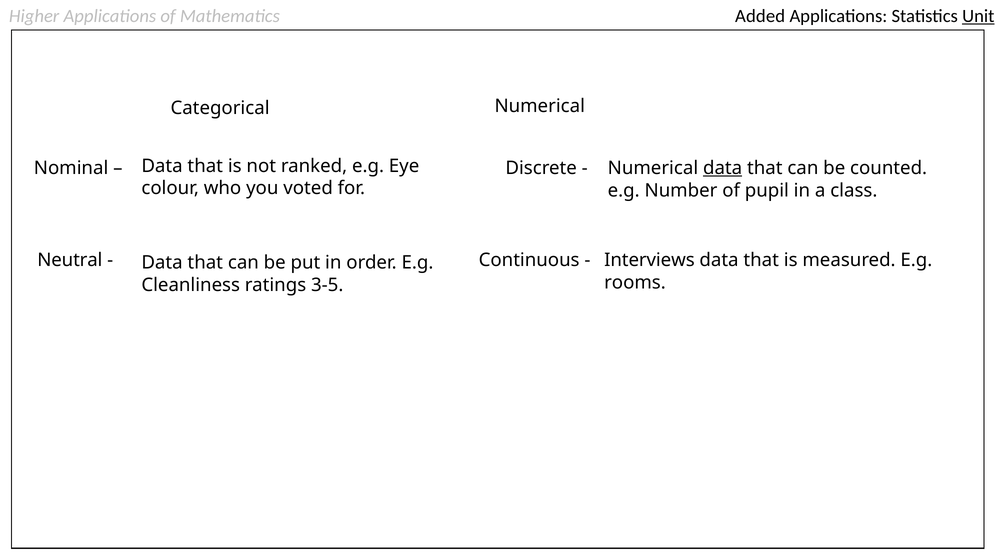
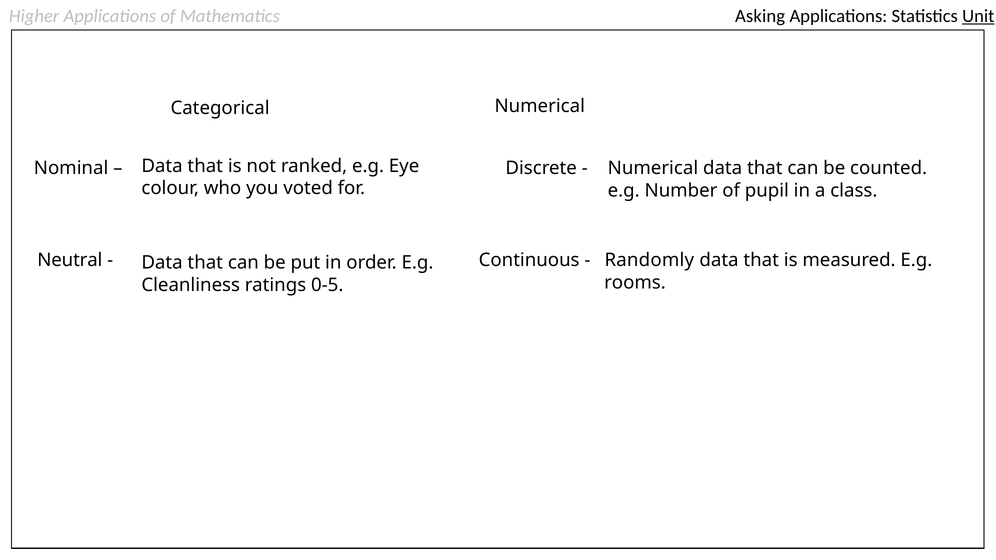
Added: Added -> Asking (760, 16)
data underline: present -> none (723, 168)
Interviews: Interviews -> Randomly (649, 260)
3-5: 3-5 -> 0-5 (327, 285)
